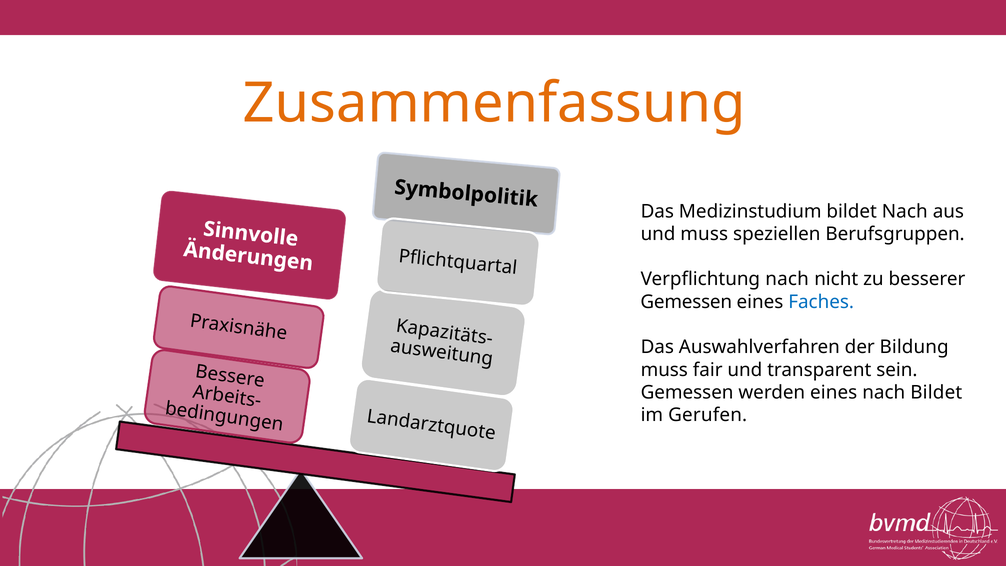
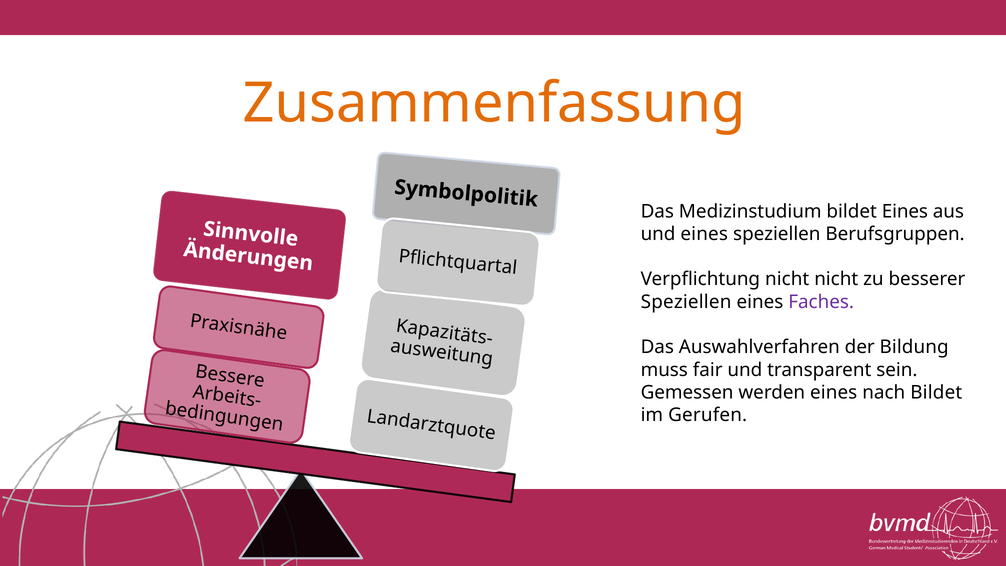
bildet Nach: Nach -> Eines (905, 211)
und muss: muss -> eines (704, 234)
Verpflichtung nach: nach -> nicht (787, 279)
Gemessen: Gemessen -> Speziellen (686, 302)
Faches colour: blue -> purple (821, 302)
